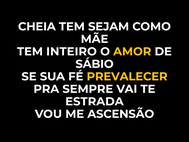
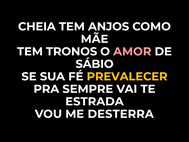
SEJAM: SEJAM -> ANJOS (109, 27)
INTEIRO: INTEIRO -> TRONOS (72, 51)
AMOR colour: yellow -> pink (132, 51)
ASCENSÃO: ASCENSÃO -> DESTERRA (121, 114)
